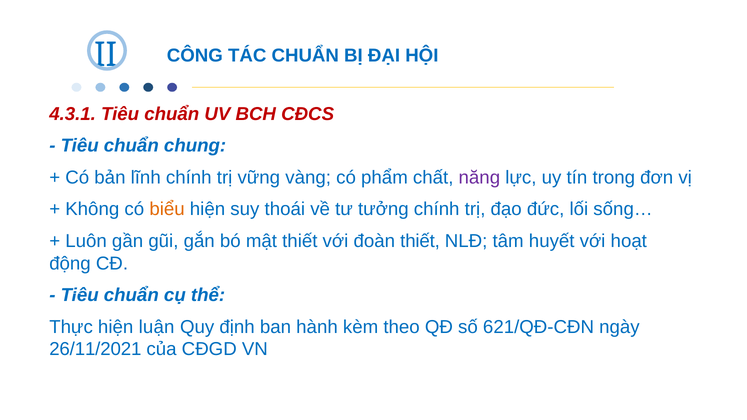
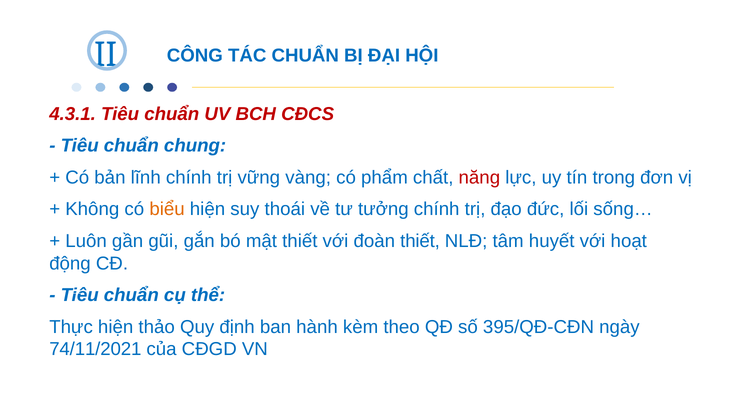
năng colour: purple -> red (479, 178)
luận: luận -> thảo (157, 327)
621/QĐ-CĐN: 621/QĐ-CĐN -> 395/QĐ-CĐN (539, 327)
26/11/2021: 26/11/2021 -> 74/11/2021 (95, 349)
